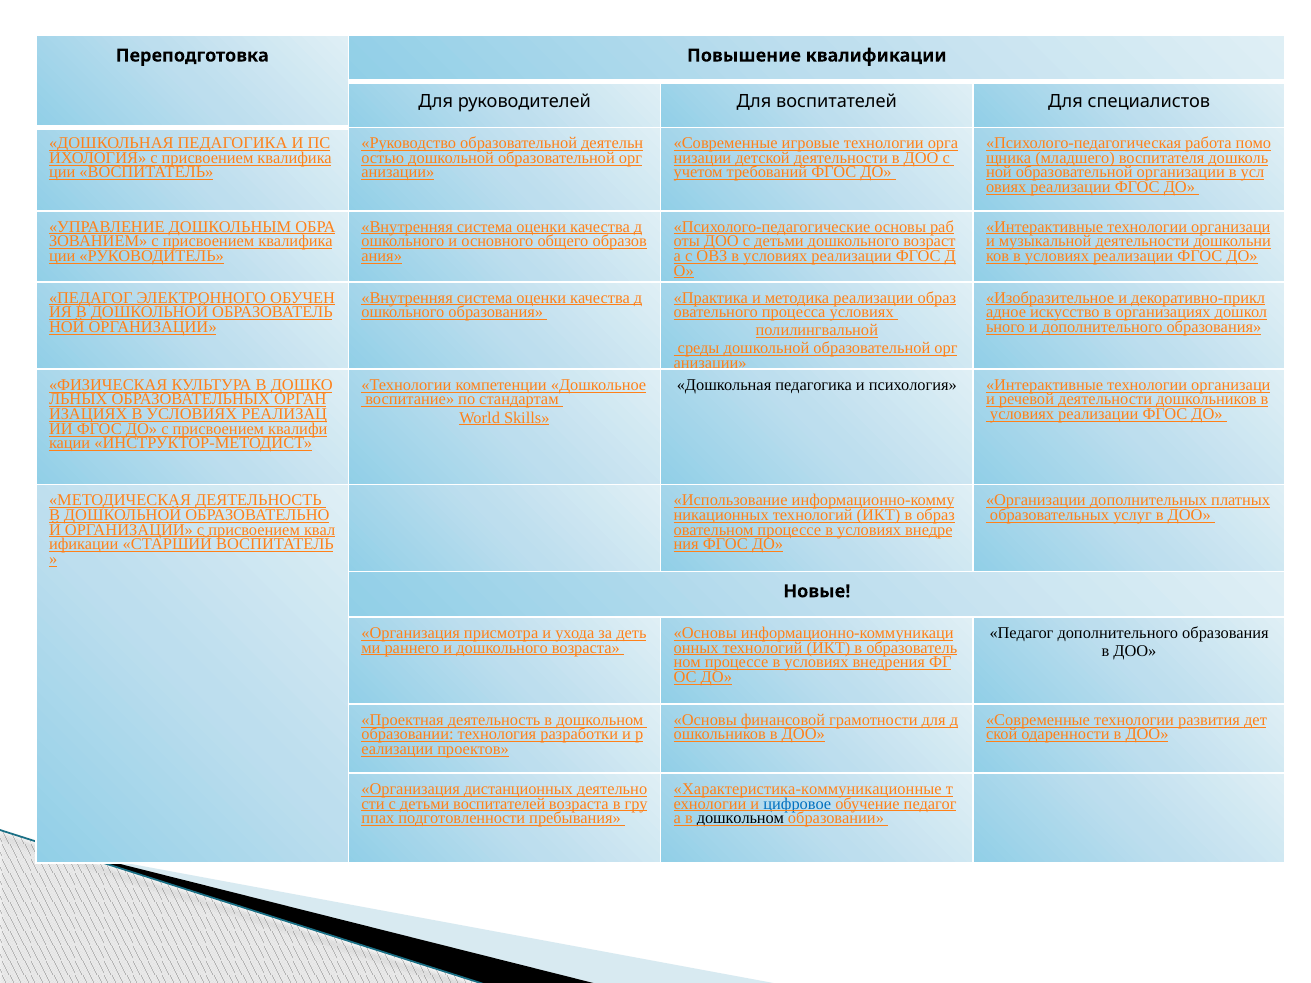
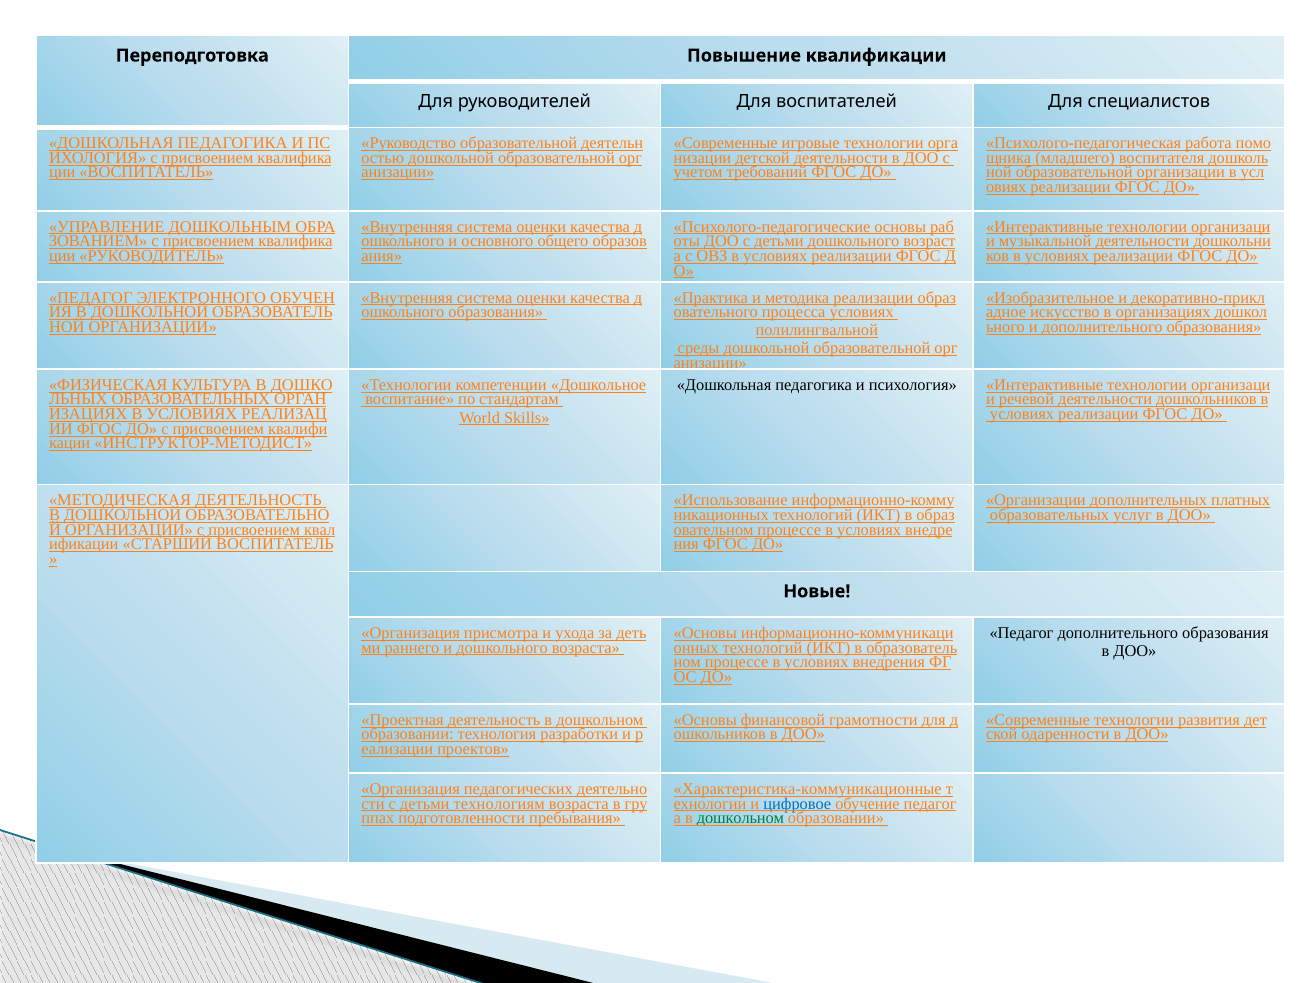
дистанционных: дистанционных -> педагогических (518, 789)
детьми воспитателей: воспитателей -> технологиям (499, 804)
дошкольном colour: black -> green (740, 818)
